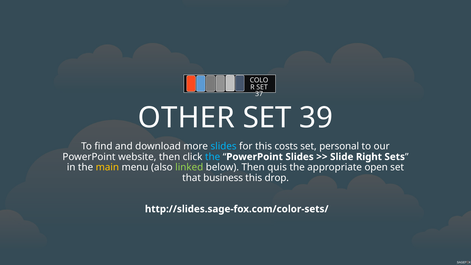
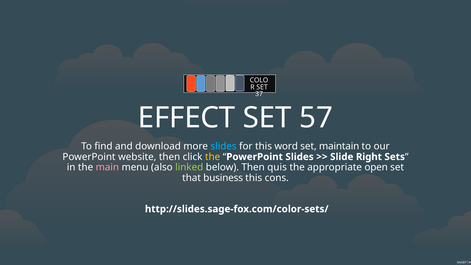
OTHER: OTHER -> EFFECT (187, 118)
39: 39 -> 57 (316, 118)
costs: costs -> word (286, 146)
personal: personal -> maintain (339, 146)
the colour: light blue -> yellow (213, 157)
main colour: yellow -> pink (107, 167)
drop: drop -> cons (277, 178)
